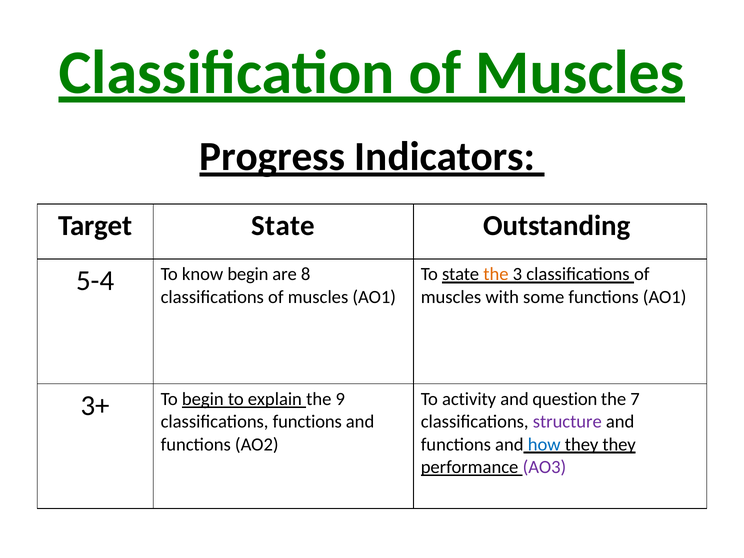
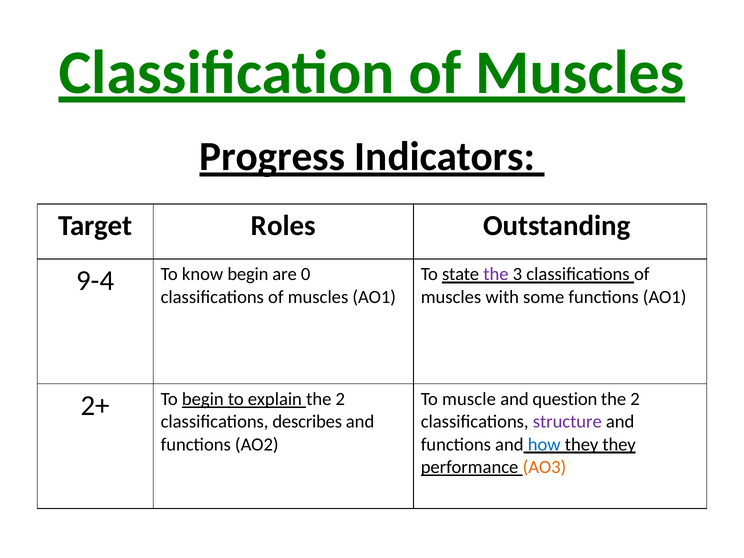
Target State: State -> Roles (283, 226)
the colour: orange -> purple (496, 274)
5-4: 5-4 -> 9-4 (95, 281)
8: 8 -> 0 (306, 274)
activity: activity -> muscle (469, 399)
7: 7 -> 2 (635, 399)
3+: 3+ -> 2+ (95, 406)
explain the 9: 9 -> 2 (340, 399)
classifications functions: functions -> describes (307, 422)
AO3 colour: purple -> orange (544, 467)
